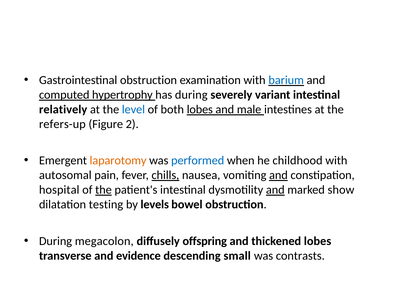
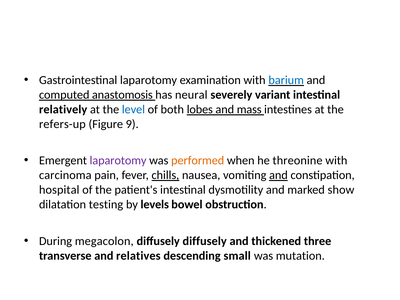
Gastrointestinal obstruction: obstruction -> laparotomy (149, 80)
hypertrophy: hypertrophy -> anastomosis (122, 95)
has during: during -> neural (191, 95)
male: male -> mass (249, 110)
2: 2 -> 9 (132, 124)
laparotomy colour: orange -> purple (118, 161)
performed colour: blue -> orange (198, 161)
childhood: childhood -> threonine (298, 161)
autosomal: autosomal -> carcinoma (65, 175)
the underline: present -> none (104, 190)
and underline: present -> none (275, 190)
diffusely offspring: offspring -> diffusely (205, 241)
thickened lobes: lobes -> three (318, 241)
evidence: evidence -> relatives (138, 256)
contrasts: contrasts -> mutation (300, 256)
